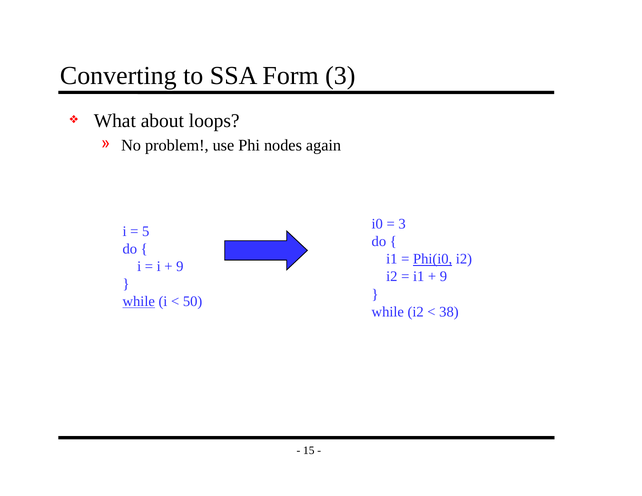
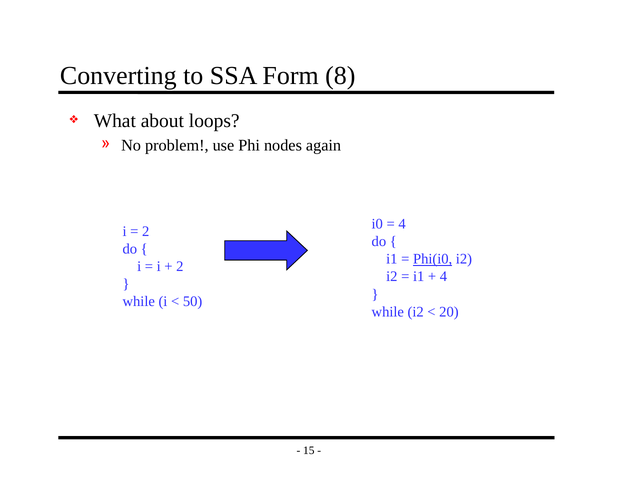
Form 3: 3 -> 8 (340, 76)
3: 3 -> 4 (402, 224)
5: 5 -> 2 (146, 231)
9: 9 -> 2 (180, 267)
9: 9 -> 4 (444, 277)
while underline: present -> none (139, 302)
38: 38 -> 20 (449, 312)
